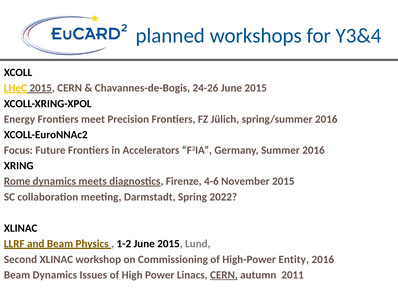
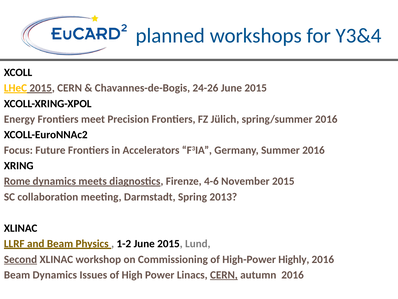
2022: 2022 -> 2013 (223, 197)
Second underline: none -> present (20, 259)
Entity: Entity -> Highly (294, 259)
autumn 2011: 2011 -> 2016 (293, 274)
